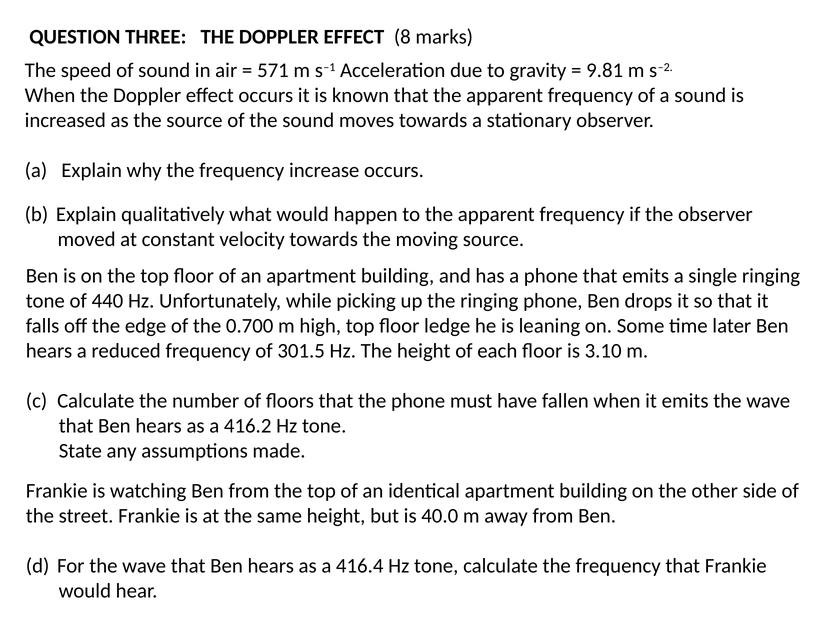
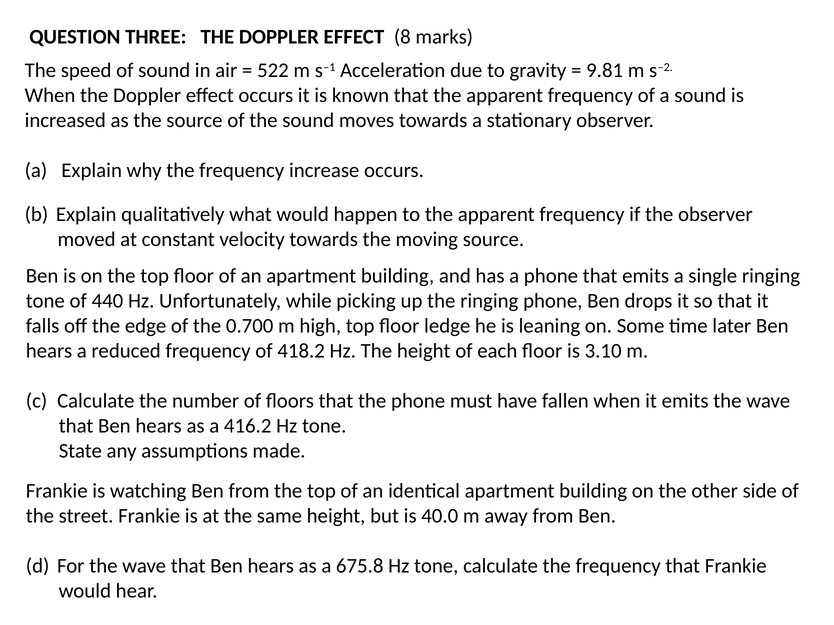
571: 571 -> 522 (273, 70)
301.5: 301.5 -> 418.2 (301, 351)
416.4: 416.4 -> 675.8 (360, 566)
